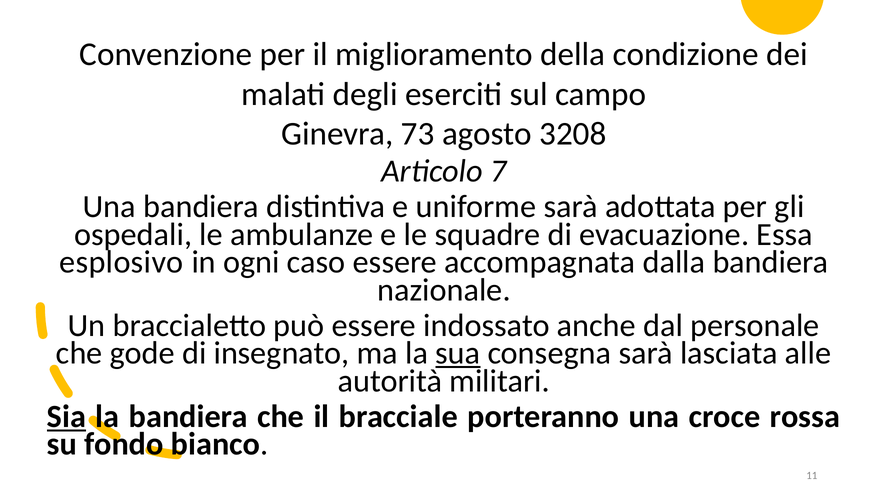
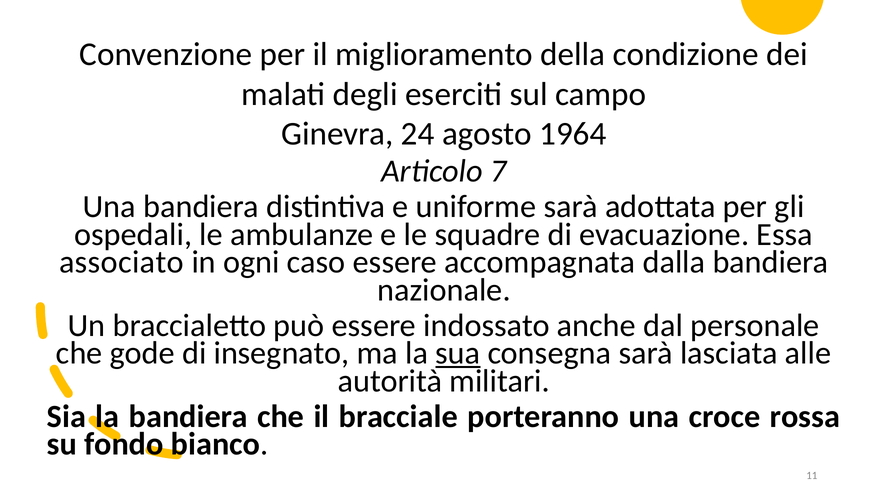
73: 73 -> 24 (418, 134)
3208: 3208 -> 1964 (573, 134)
esplosivo: esplosivo -> associato (121, 262)
Sia underline: present -> none (66, 416)
